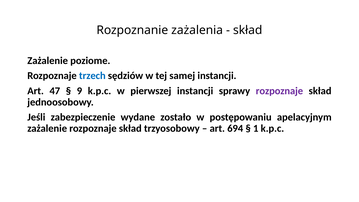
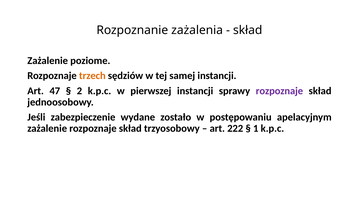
trzech colour: blue -> orange (92, 76)
9: 9 -> 2 (79, 91)
694: 694 -> 222 (235, 128)
